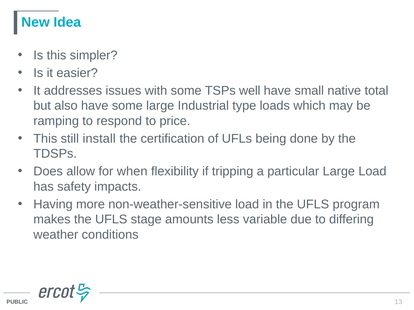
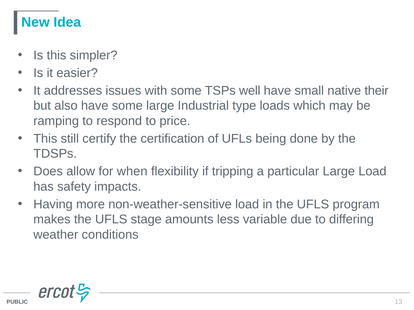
total: total -> their (377, 91)
install: install -> certify (99, 139)
